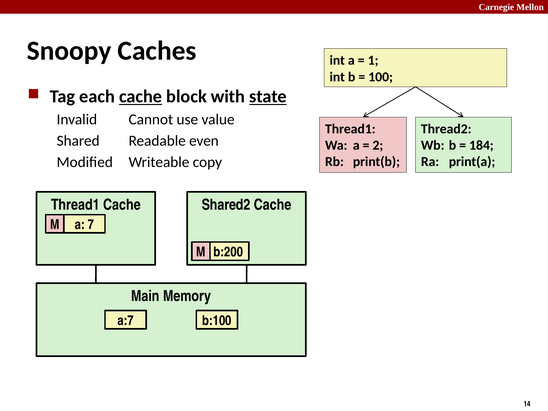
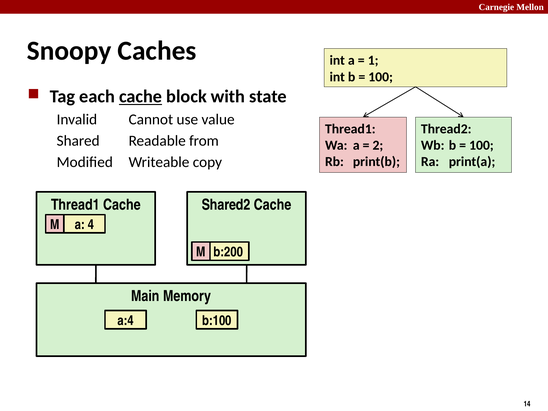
state underline: present -> none (268, 97)
even: even -> from (204, 141)
184: 184 -> 100 (481, 145)
7: 7 -> 4 (91, 225)
a:7: a:7 -> a:4 (126, 321)
